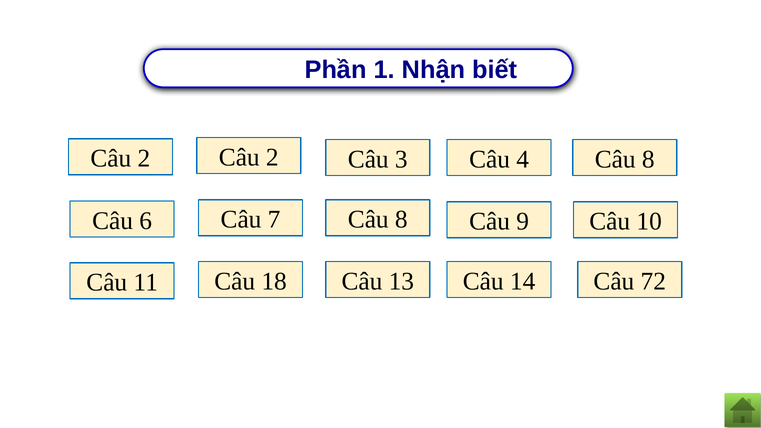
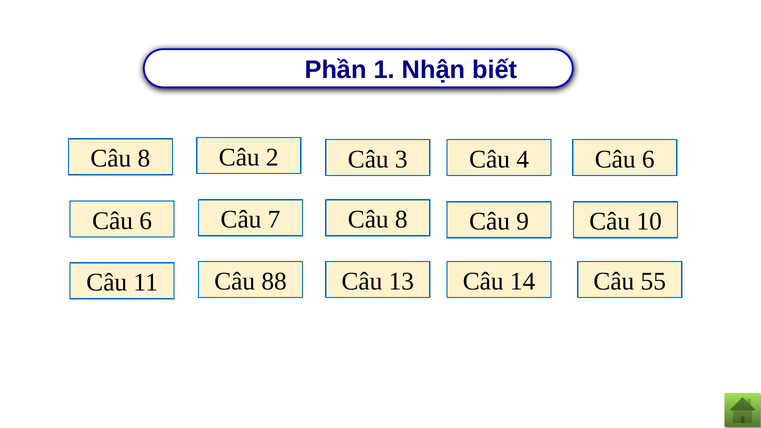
2: 2 -> 8 (144, 159)
8: 8 -> 6 (648, 159)
18: 18 -> 88 (274, 281)
72: 72 -> 55 (653, 281)
